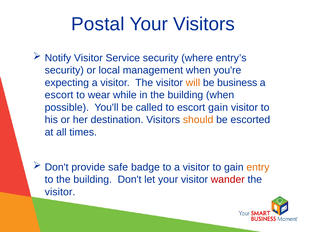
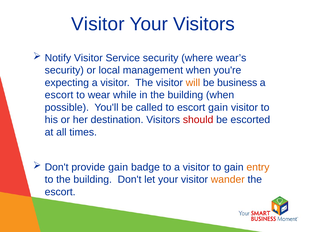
Postal: Postal -> Visitor (98, 24)
entry’s: entry’s -> wear’s (231, 58)
should colour: orange -> red (198, 120)
provide safe: safe -> gain (118, 168)
wander colour: red -> orange (228, 180)
visitor: visitor -> escort (60, 192)
